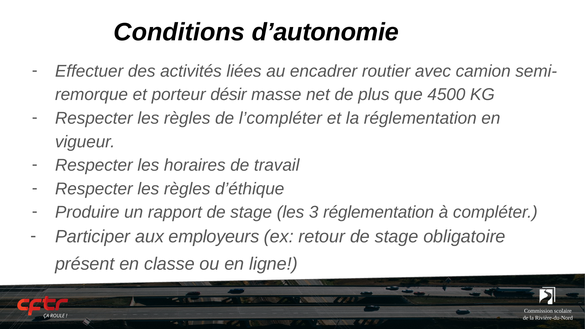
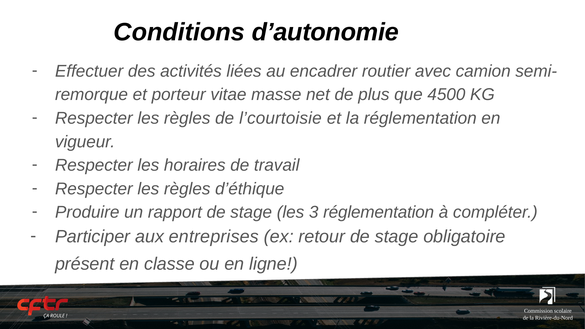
désir: désir -> vitae (228, 95)
l’compléter: l’compléter -> l’courtoisie (280, 118)
employeurs: employeurs -> entreprises (214, 237)
